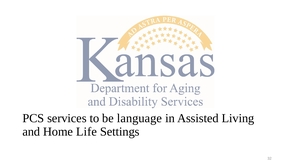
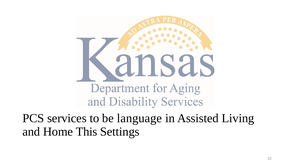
Life: Life -> This (87, 131)
